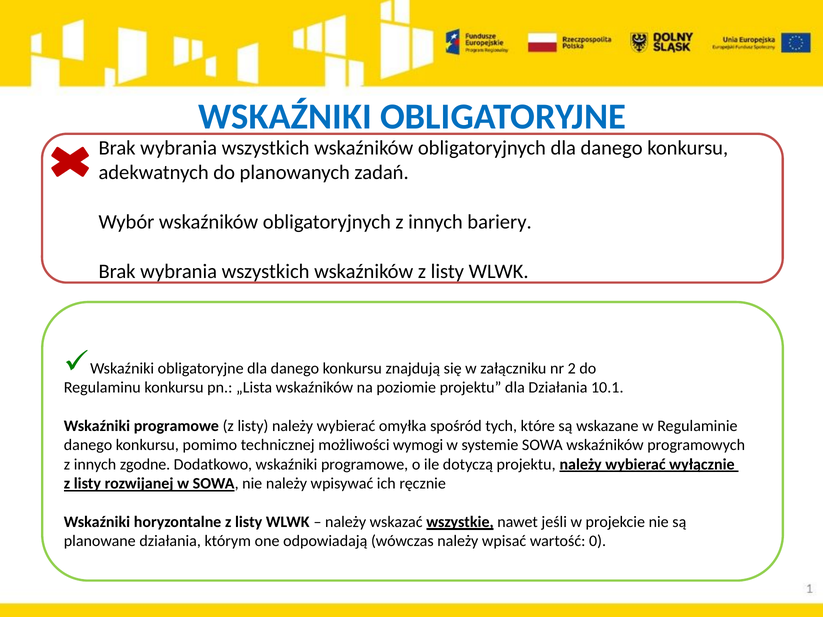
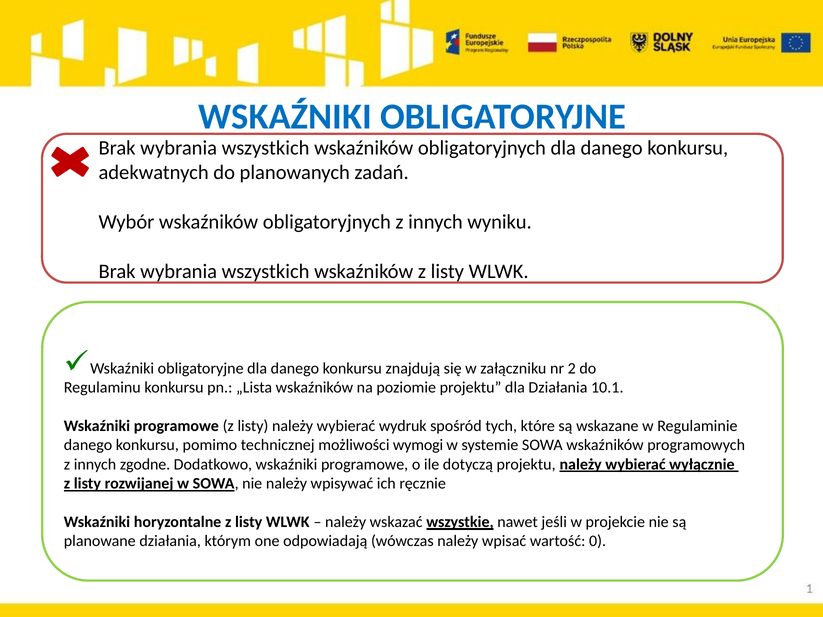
bariery: bariery -> wyniku (500, 222)
omyłka: omyłka -> wydruk (403, 426)
